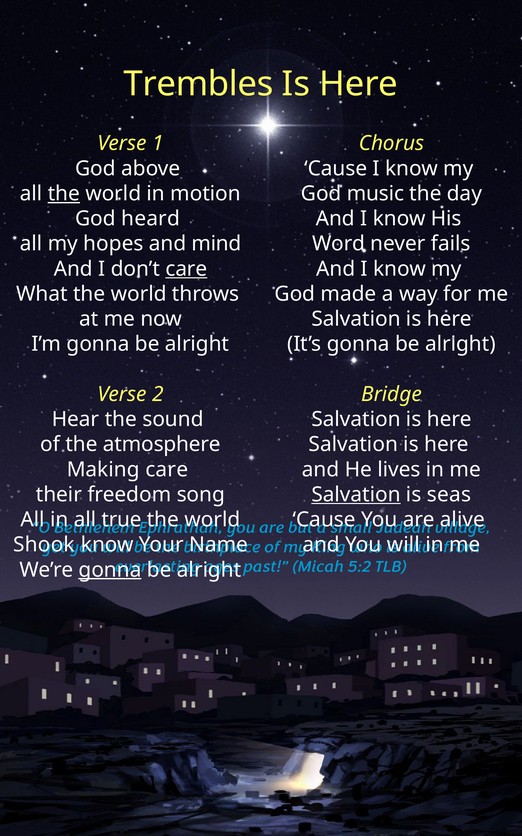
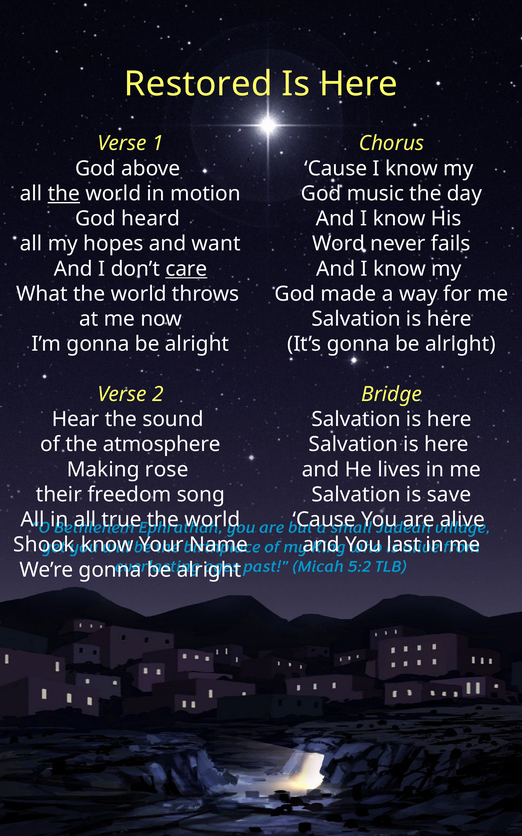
Trembles: Trembles -> Restored (198, 84)
mind: mind -> want (216, 244)
Making care: care -> rose (167, 469)
Salvation underline: present -> none (356, 494)
seas: seas -> save (449, 494)
will: will -> last (404, 544)
gonna underline: present -> none (110, 569)
